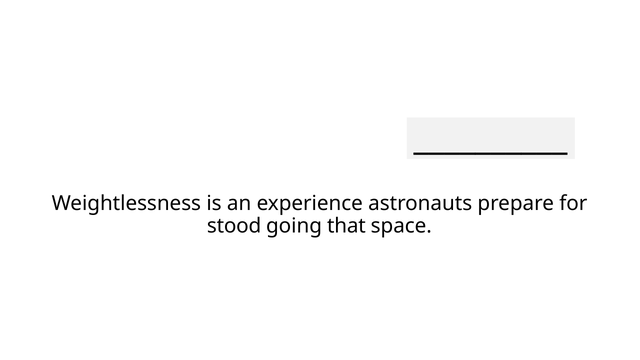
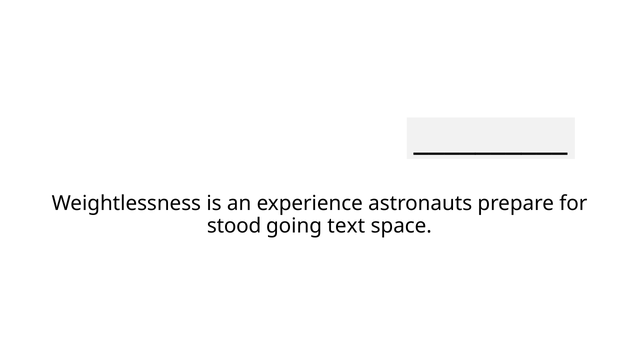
that: that -> text (346, 226)
